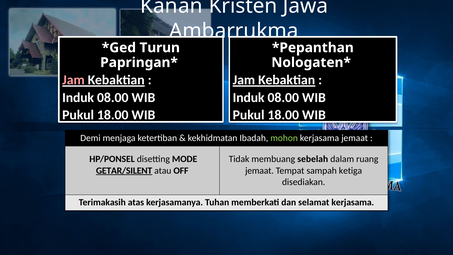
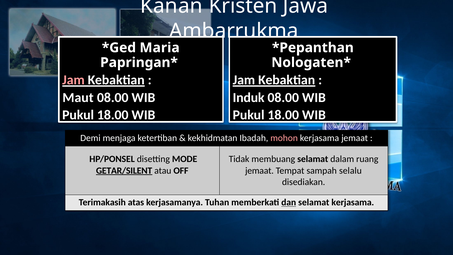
Turun: Turun -> Maria (160, 48)
Induk: Induk -> Maut (78, 97)
mohon colour: light green -> pink (284, 138)
membuang sebelah: sebelah -> selamat (313, 159)
ketiga: ketiga -> selalu (350, 171)
dan underline: none -> present (289, 202)
